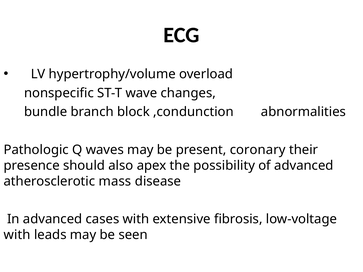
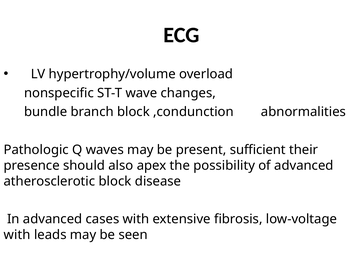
coronary: coronary -> sufficient (258, 150)
atherosclerotic mass: mass -> block (115, 181)
